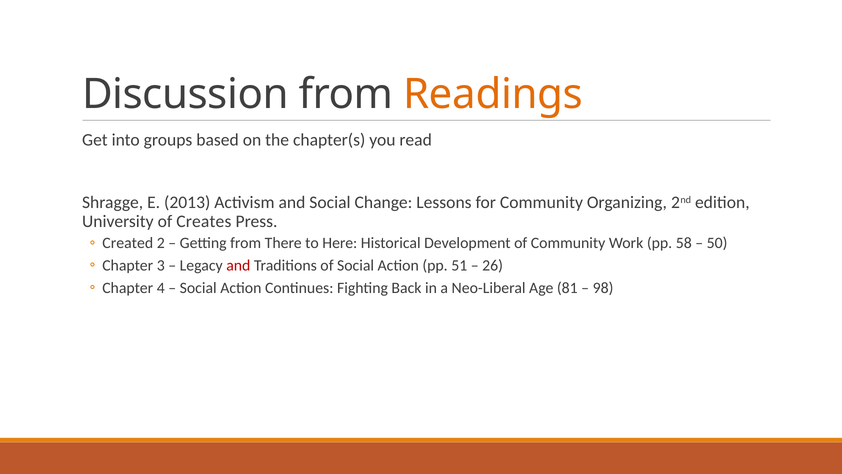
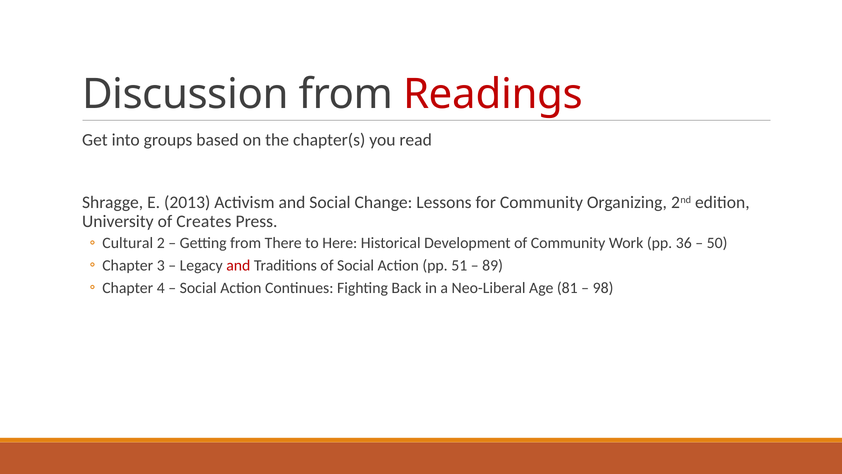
Readings colour: orange -> red (493, 94)
Created: Created -> Cultural (128, 243)
58: 58 -> 36 (684, 243)
26: 26 -> 89 (493, 265)
